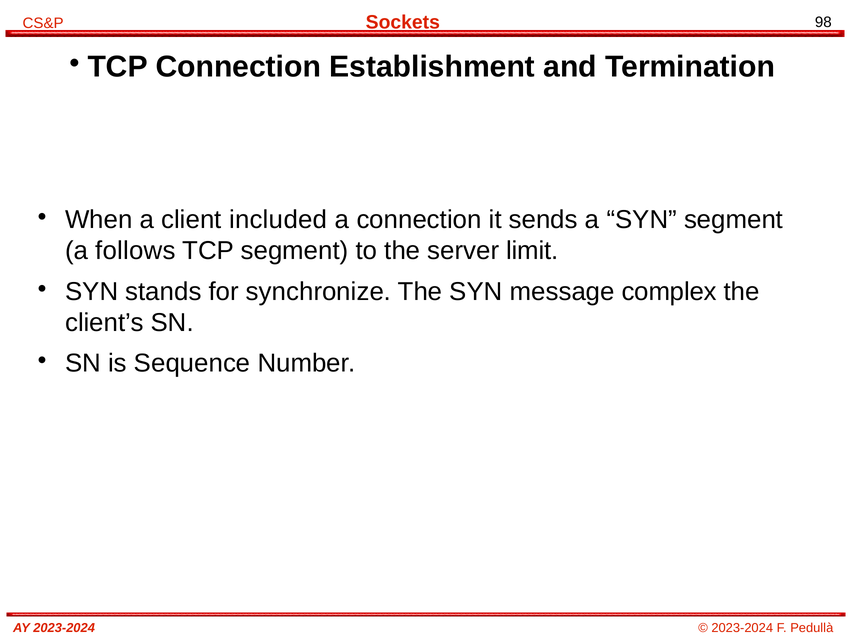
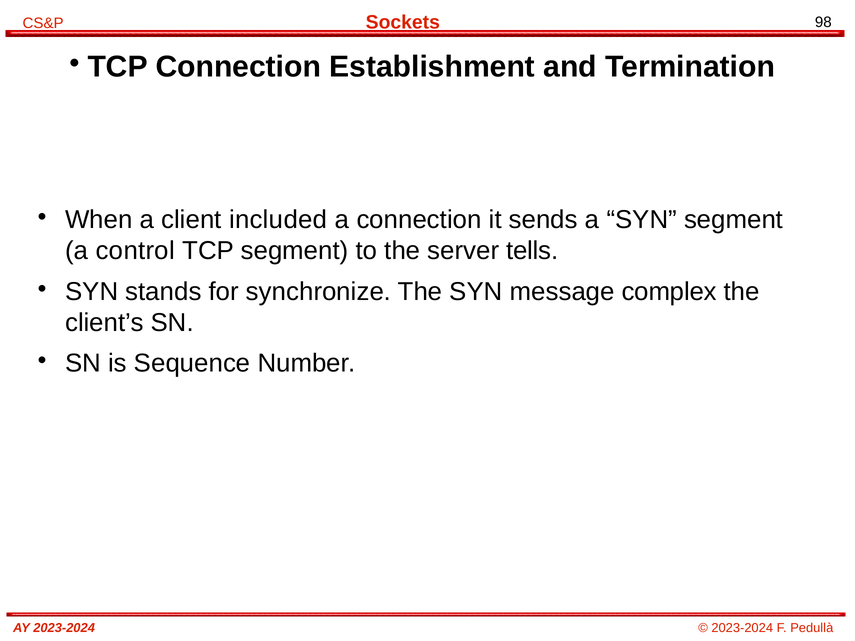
follows: follows -> control (135, 251)
limit: limit -> tells (532, 251)
